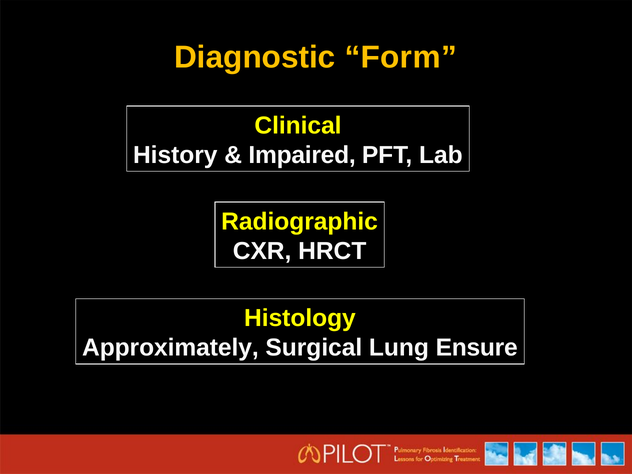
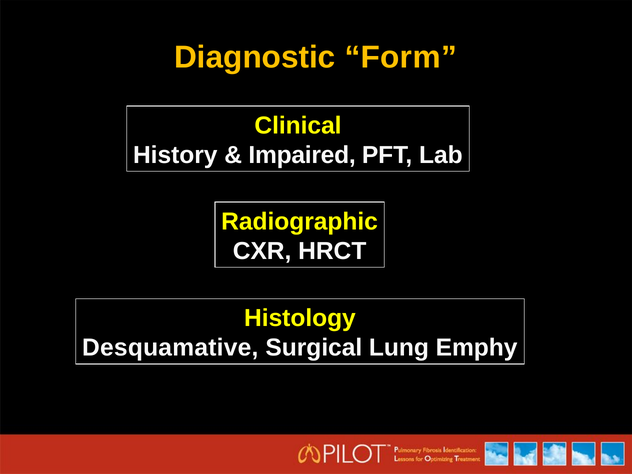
Approximately: Approximately -> Desquamative (170, 348)
Ensure: Ensure -> Emphy (477, 348)
